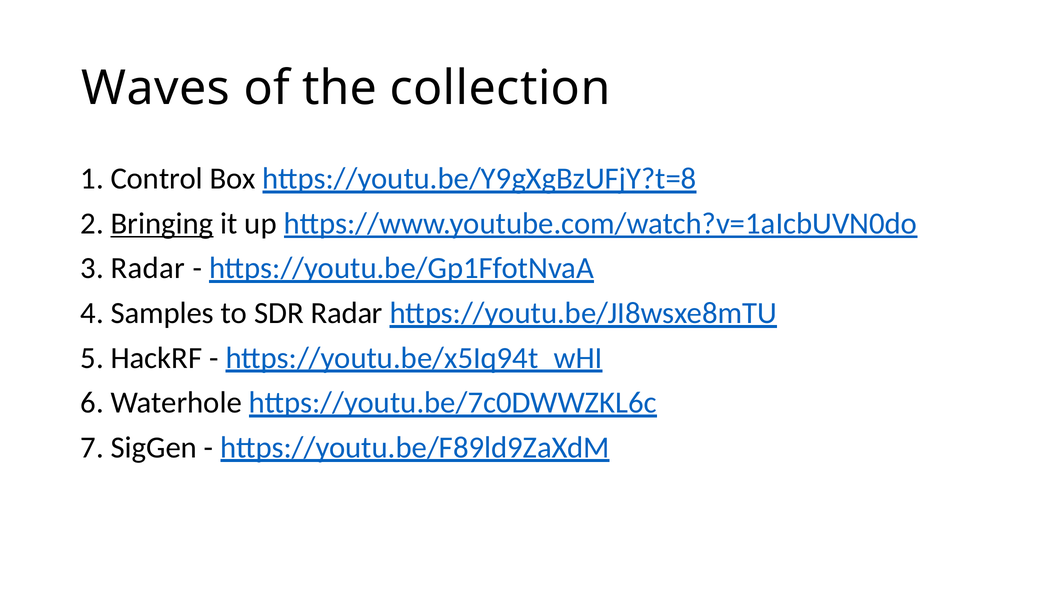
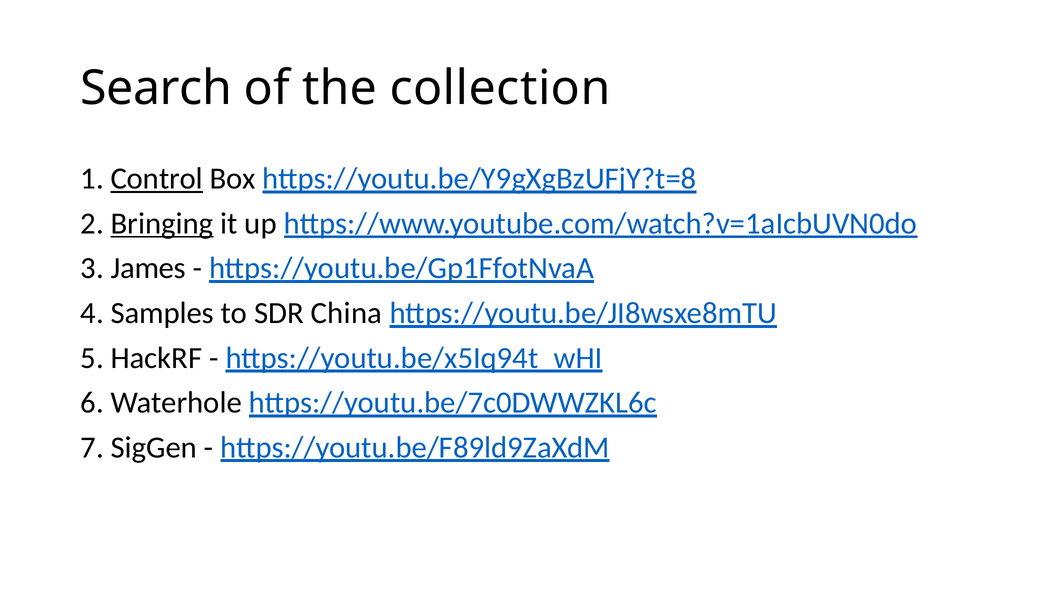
Waves: Waves -> Search (156, 89)
Control underline: none -> present (157, 179)
3 Radar: Radar -> James (148, 268)
SDR Radar: Radar -> China (346, 313)
